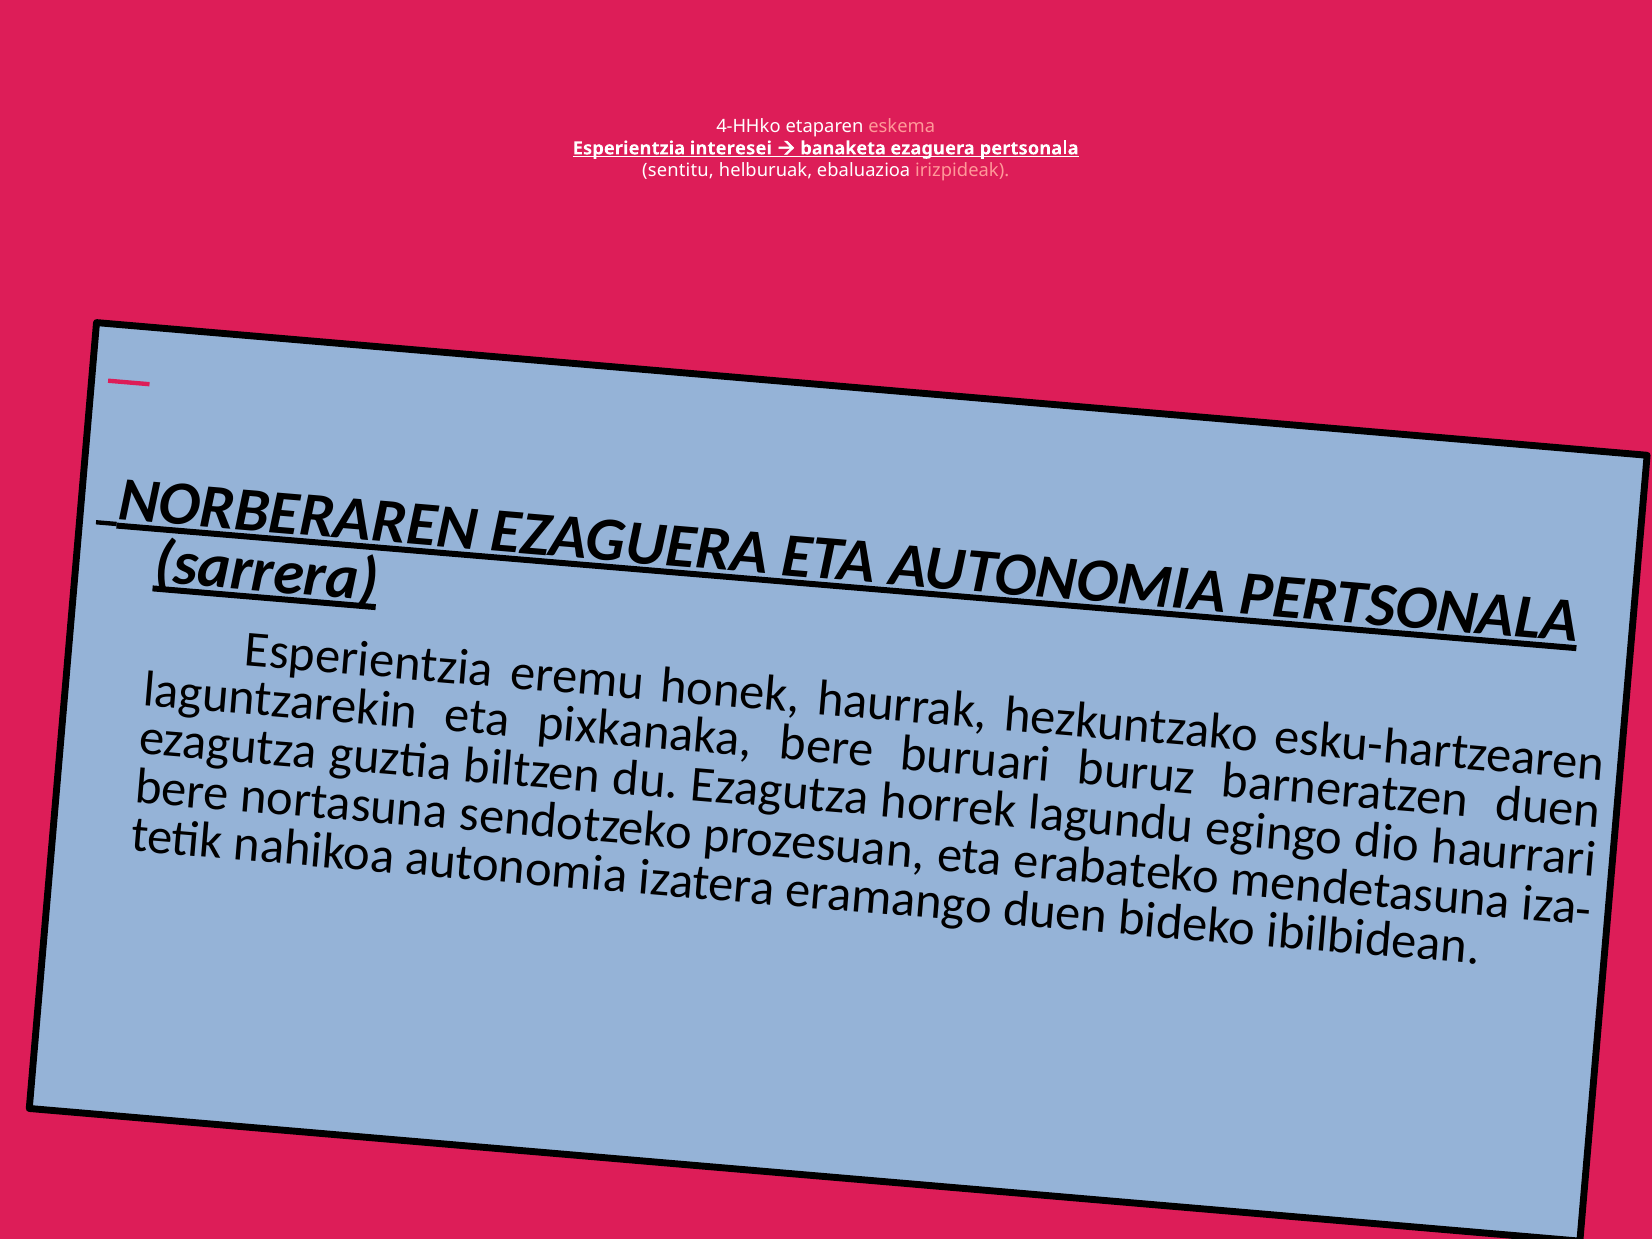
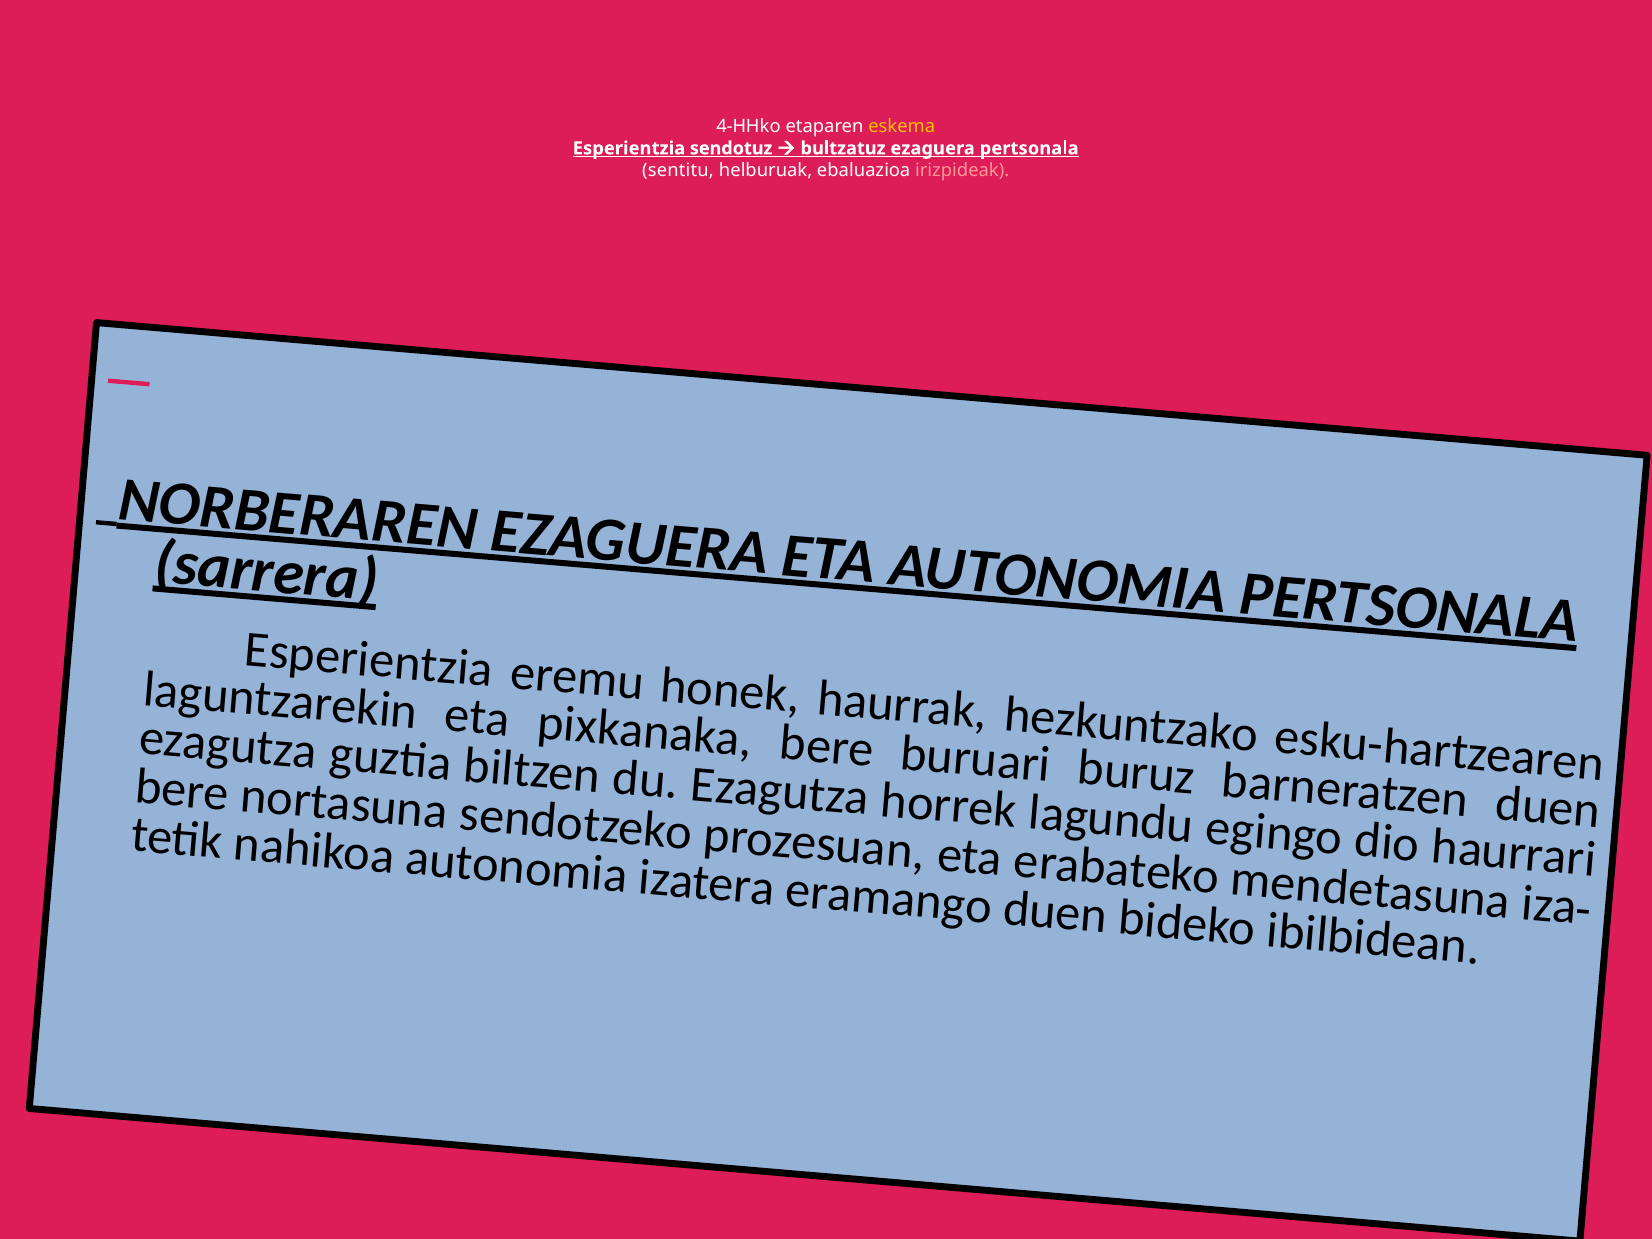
eskema colour: pink -> yellow (902, 126)
interesei: interesei -> sendotuz (731, 148)
banaketa: banaketa -> bultzatuz (843, 148)
